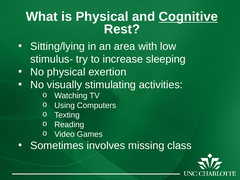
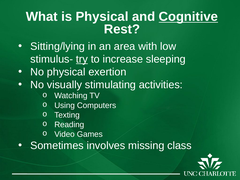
try underline: none -> present (82, 59)
